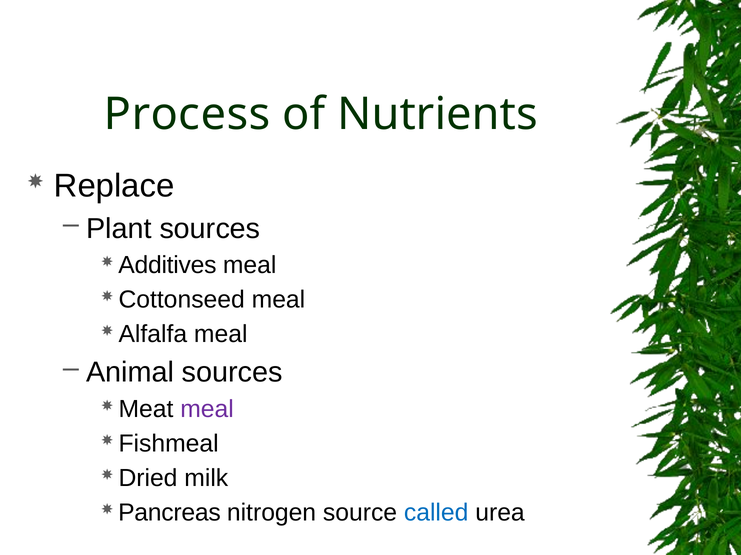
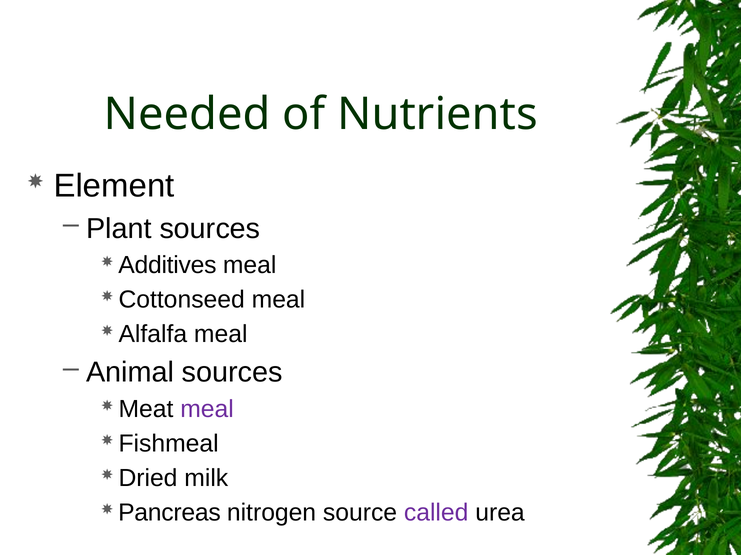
Process: Process -> Needed (187, 114)
Replace: Replace -> Element (114, 186)
called colour: blue -> purple (436, 513)
